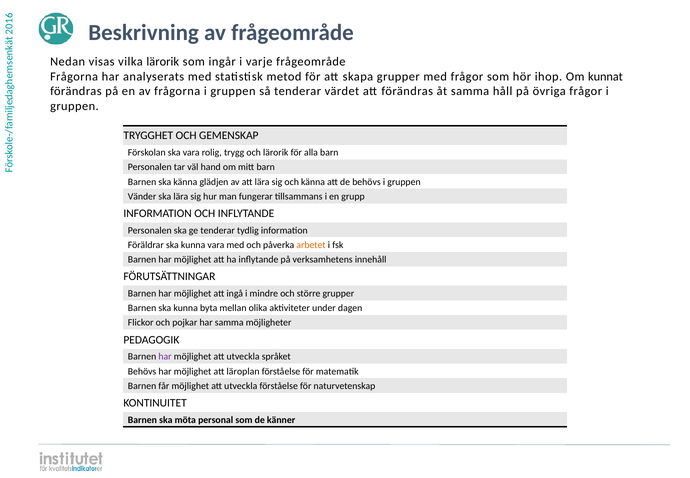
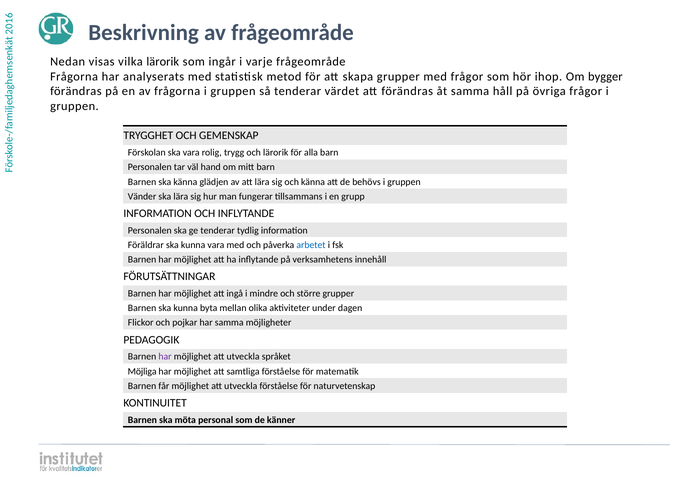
kunnat: kunnat -> bygger (605, 76)
arbetet colour: orange -> blue (311, 245)
Behövs: Behövs -> Möjliga (142, 371)
läroplan: läroplan -> samtliga (243, 371)
